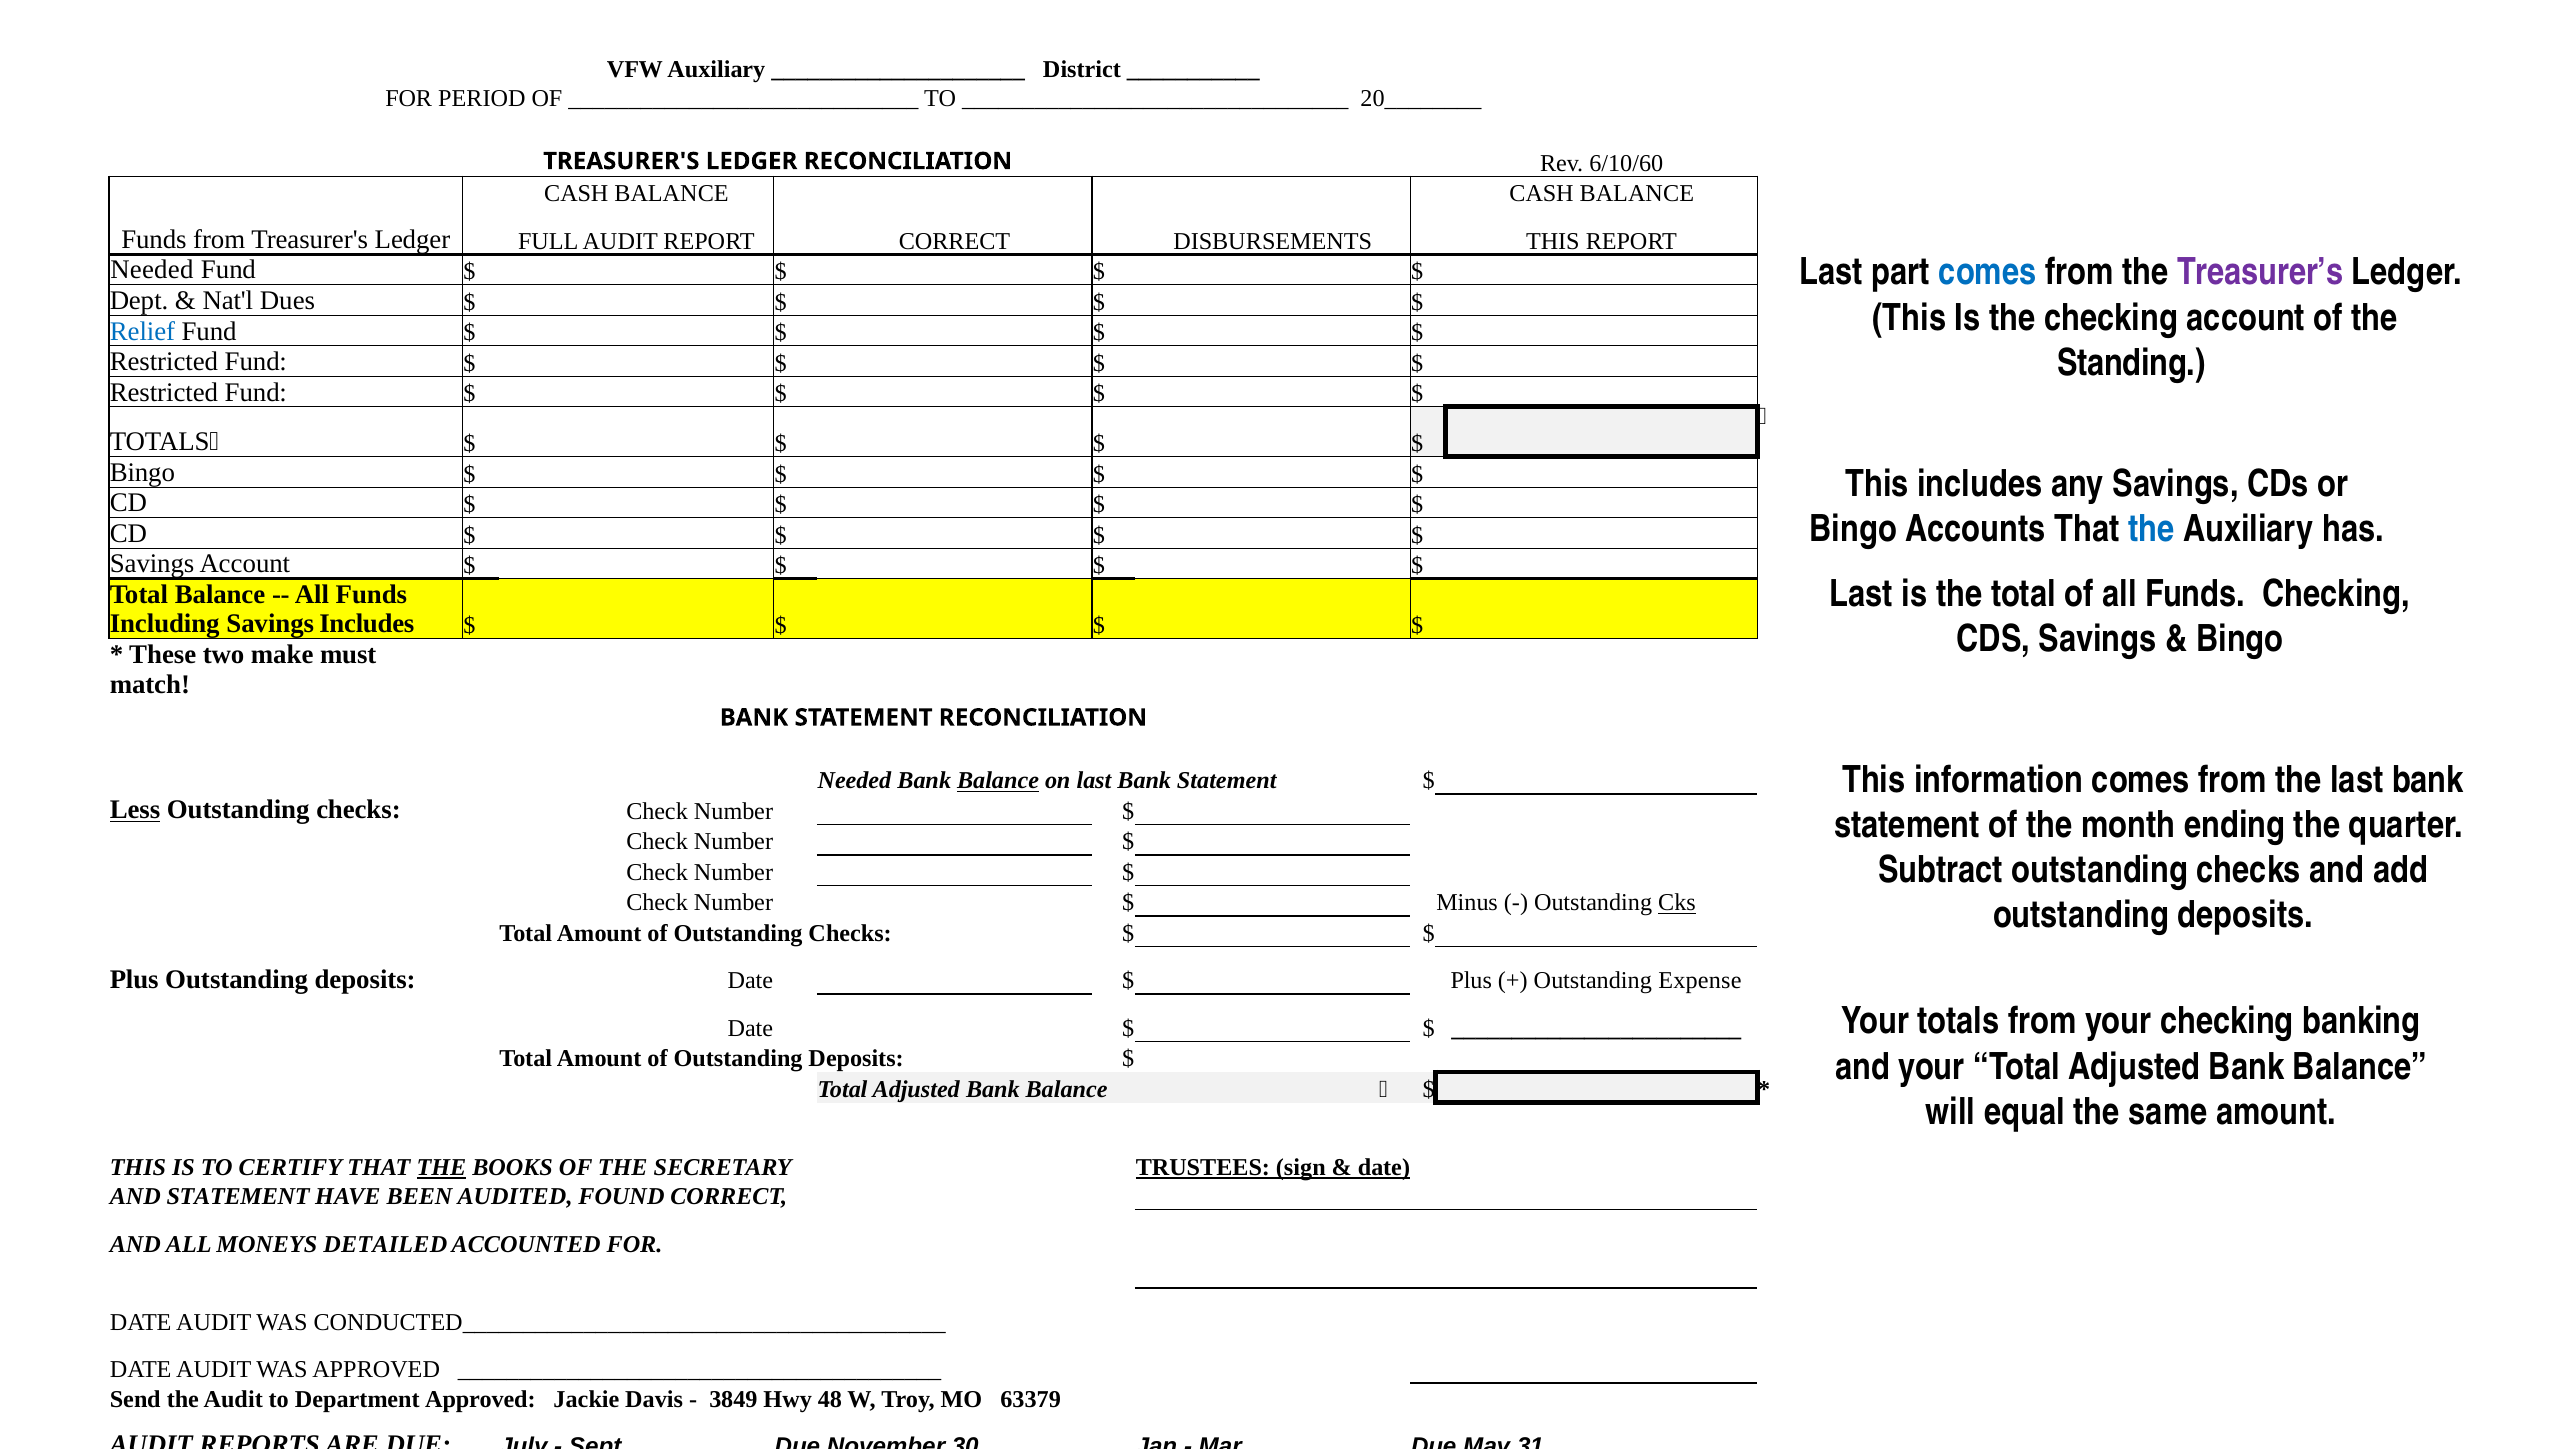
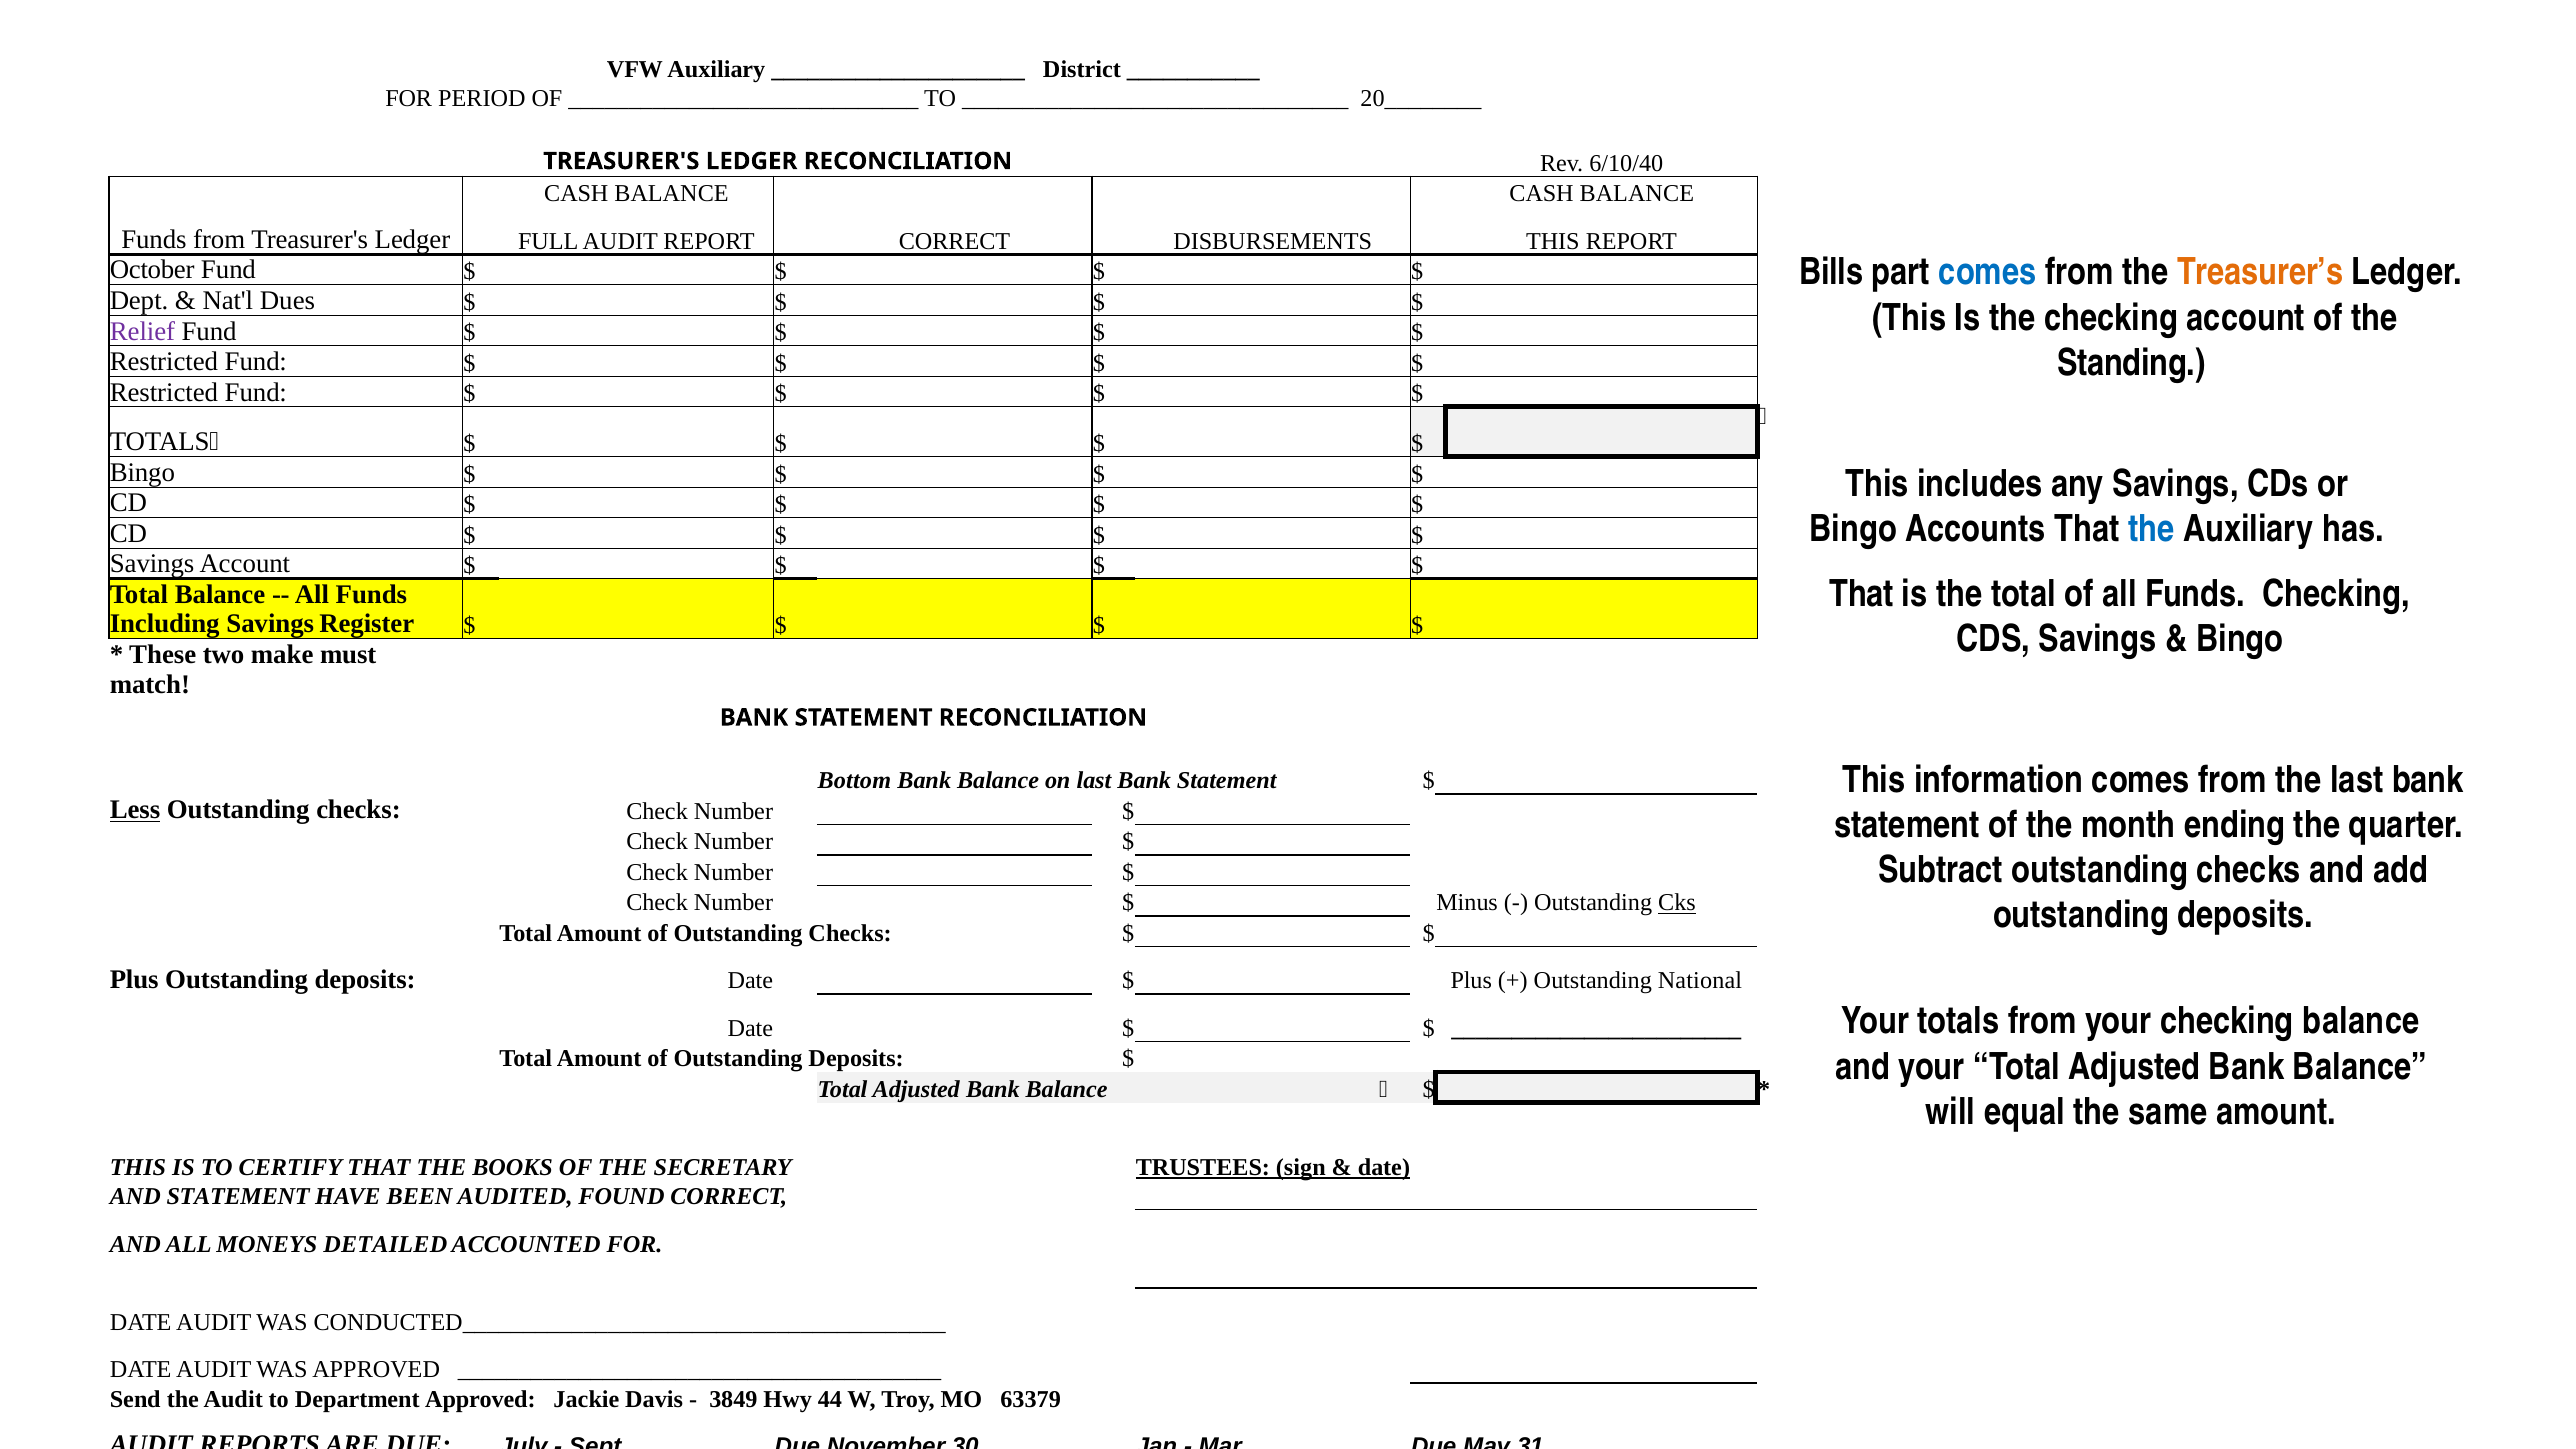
6/10/60: 6/10/60 -> 6/10/40 (1626, 163)
Needed: Needed -> October (152, 270)
Last: Last -> Bills (1831, 273)
Treasurer’s colour: purple -> orange (2260, 273)
Relief colour: blue -> purple (142, 331)
Last: Last -> That (1862, 594)
Savings Includes: Includes -> Register (367, 624)
Needed: Needed -> Bottom (854, 781)
Balance underline: present -> none (998, 781)
Expense: Expense -> National (1700, 981)
checking banking: banking -> balance (2361, 1022)
THE underline: present -> none (441, 1167)
48: 48 -> 44 (830, 1399)
